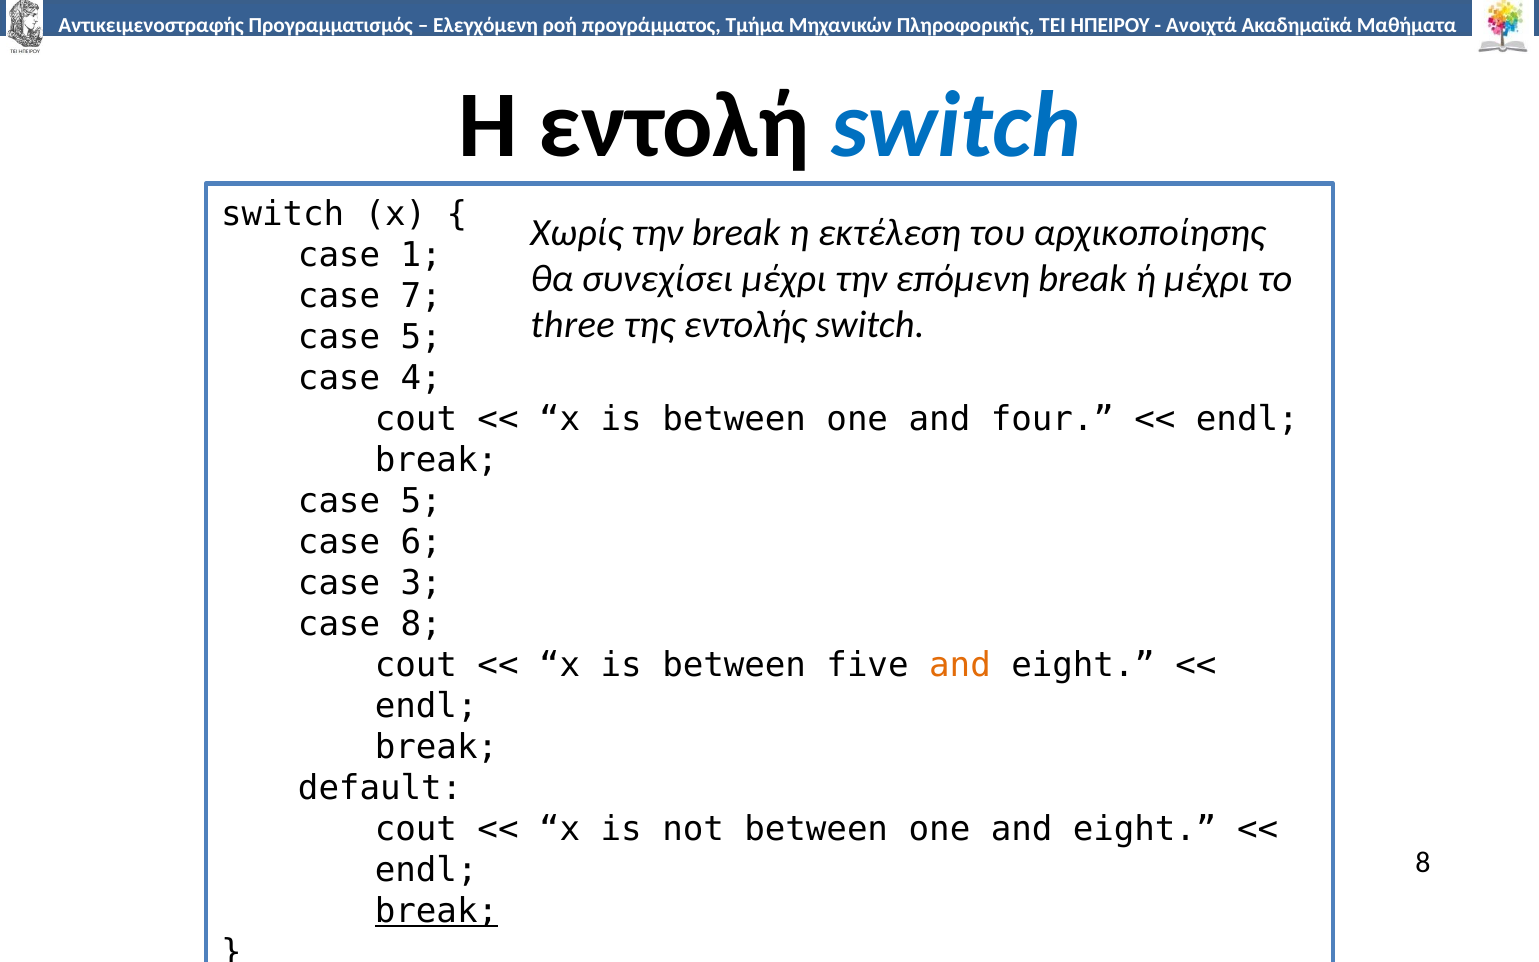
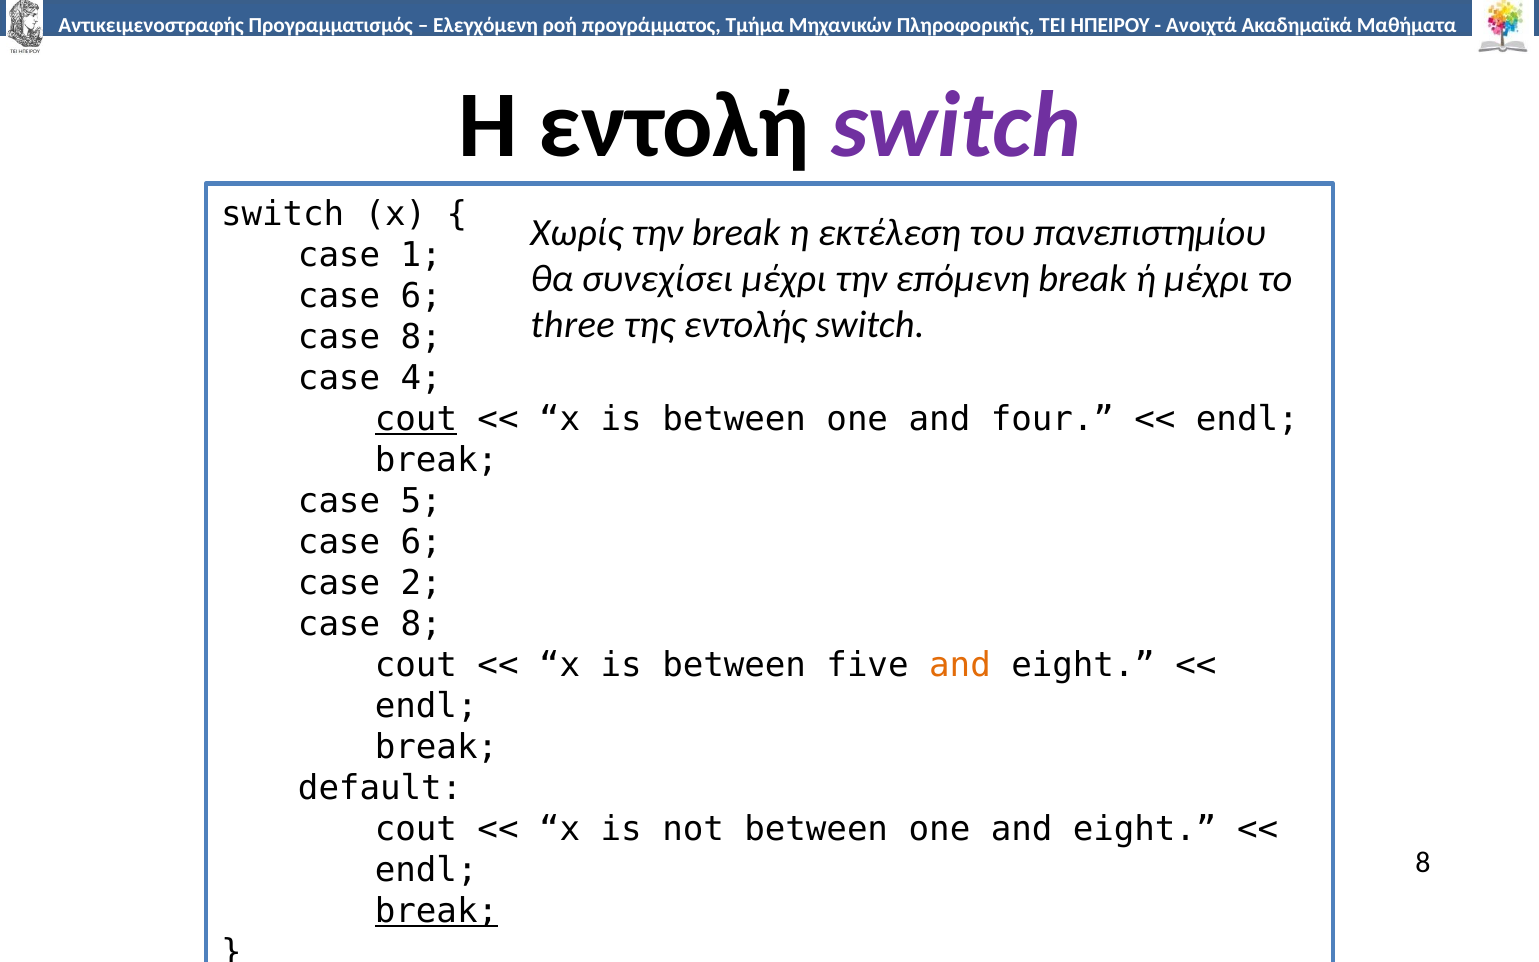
switch colour: blue -> purple (956, 125)
αρχικοποίησης: αρχικοποίησης -> πανεπιστημίου (1150, 232)
7: 7 -> 6 (421, 296)
5: 5 -> 8 (421, 337)
cout underline: none -> present (416, 419)
3: 3 -> 2 (421, 583)
